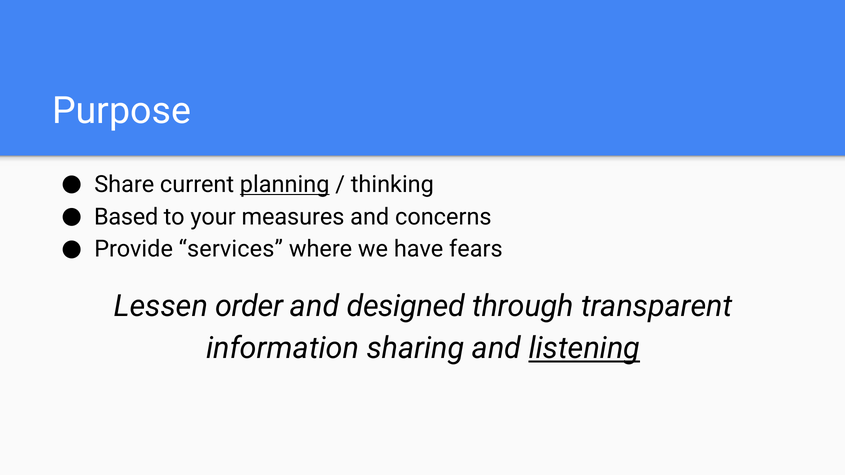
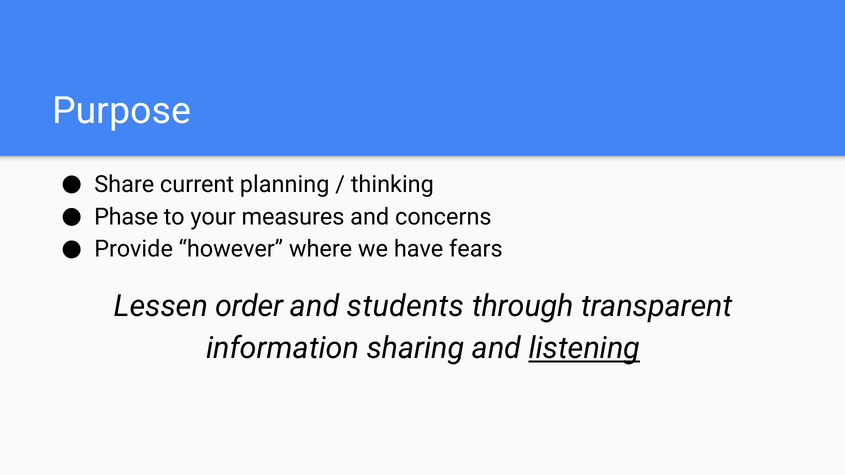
planning underline: present -> none (285, 185)
Based: Based -> Phase (126, 217)
services: services -> however (231, 249)
designed: designed -> students (405, 306)
